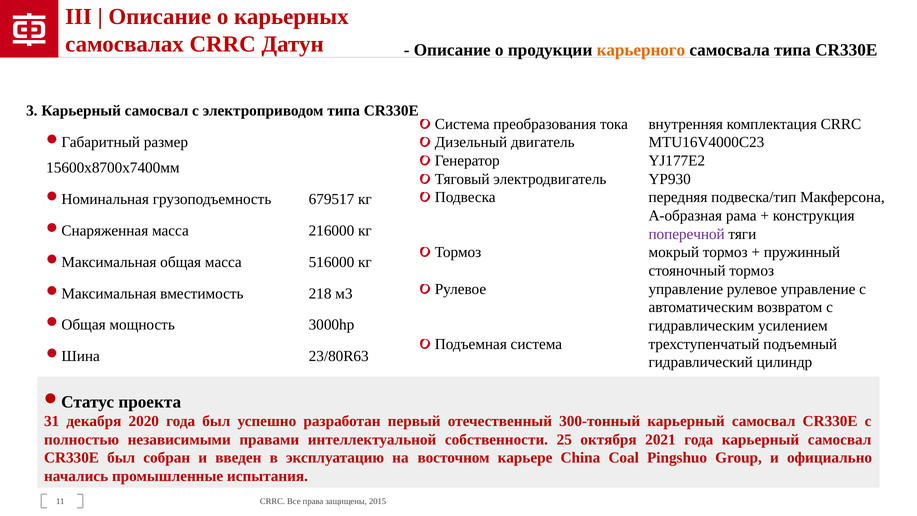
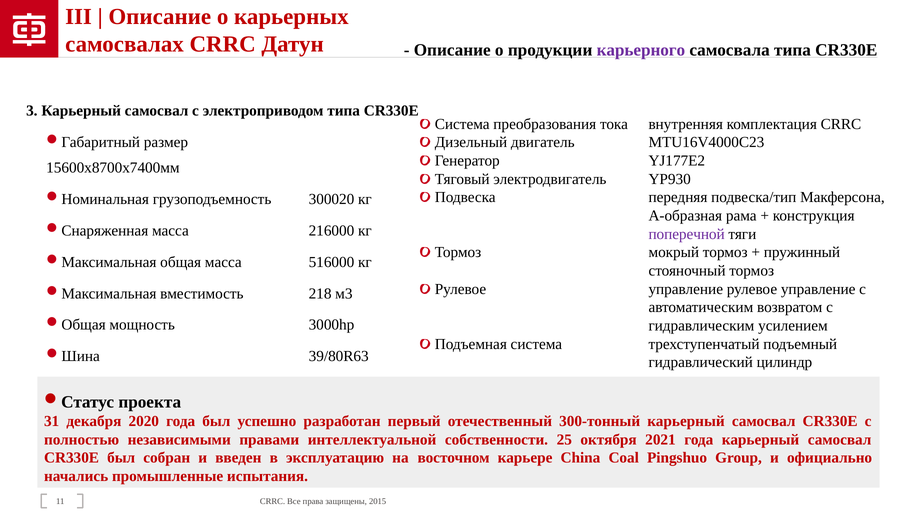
карьерного colour: orange -> purple (641, 50)
679517: 679517 -> 300020 (332, 199)
23/80R63: 23/80R63 -> 39/80R63 (339, 356)
